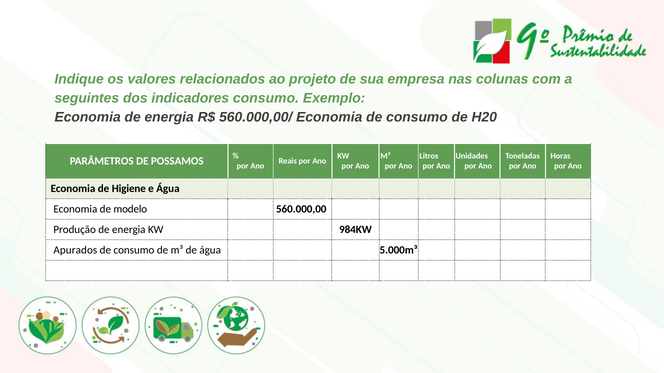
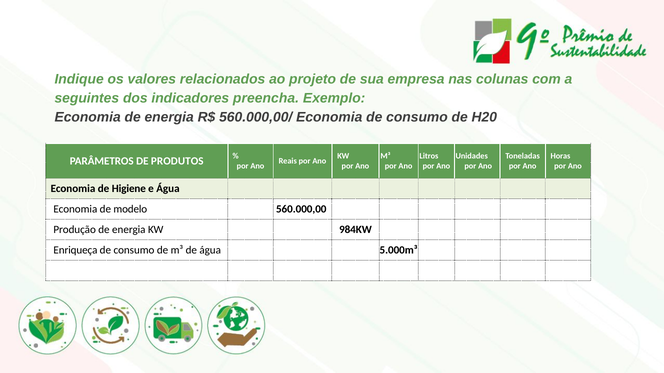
indicadores consumo: consumo -> preencha (266, 98)
POSSAMOS: POSSAMOS -> PRODUTOS (177, 161)
Apurados: Apurados -> Enriqueça (75, 250)
